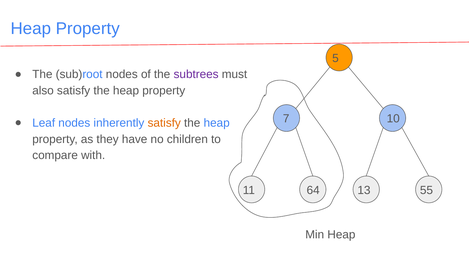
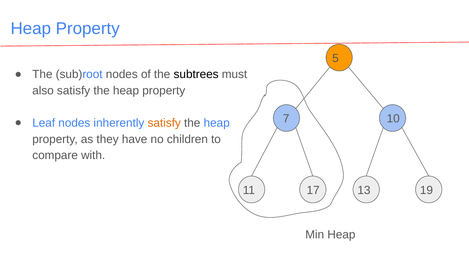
subtrees colour: purple -> black (196, 74)
64: 64 -> 17 (313, 190)
55: 55 -> 19 (426, 190)
